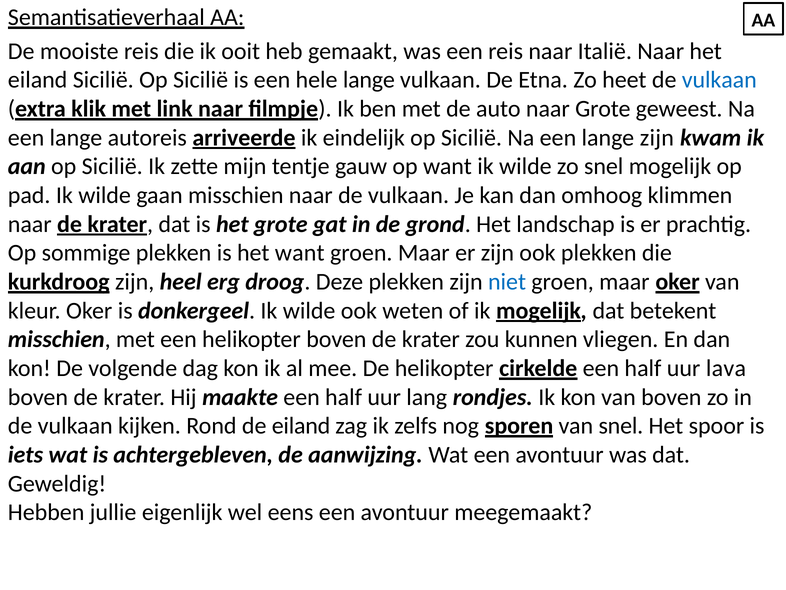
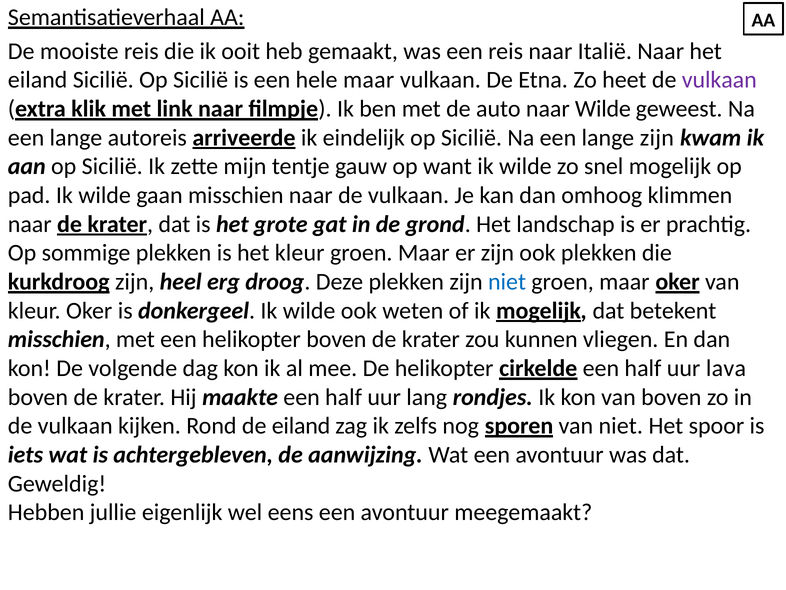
hele lange: lange -> maar (369, 80)
vulkaan colour: blue -> purple (719, 80)
naar Grote: Grote -> Wilde (603, 109)
het want: want -> kleur (300, 253)
van snel: snel -> niet (621, 426)
